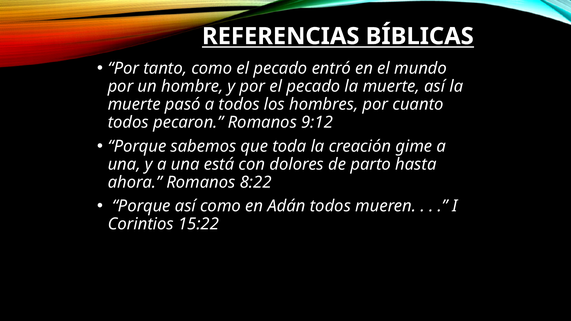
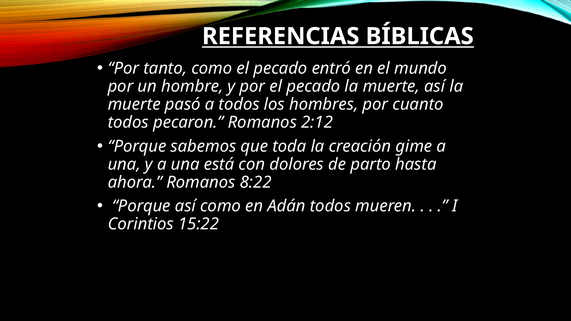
9:12: 9:12 -> 2:12 (317, 122)
